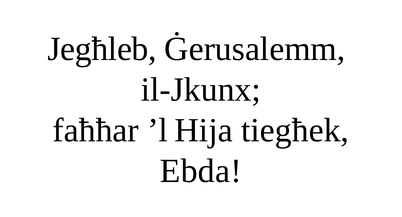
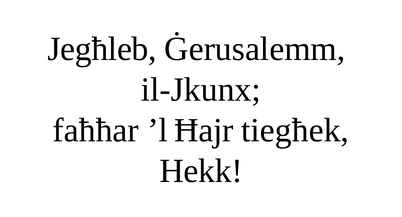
Hija: Hija -> Ħajr (204, 130)
Ebda: Ebda -> Hekk (201, 171)
